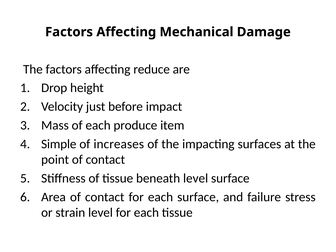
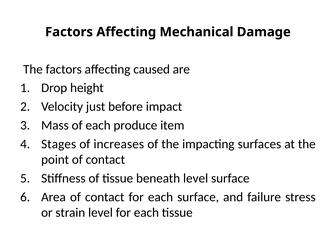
reduce: reduce -> caused (152, 69)
Simple: Simple -> Stages (59, 144)
